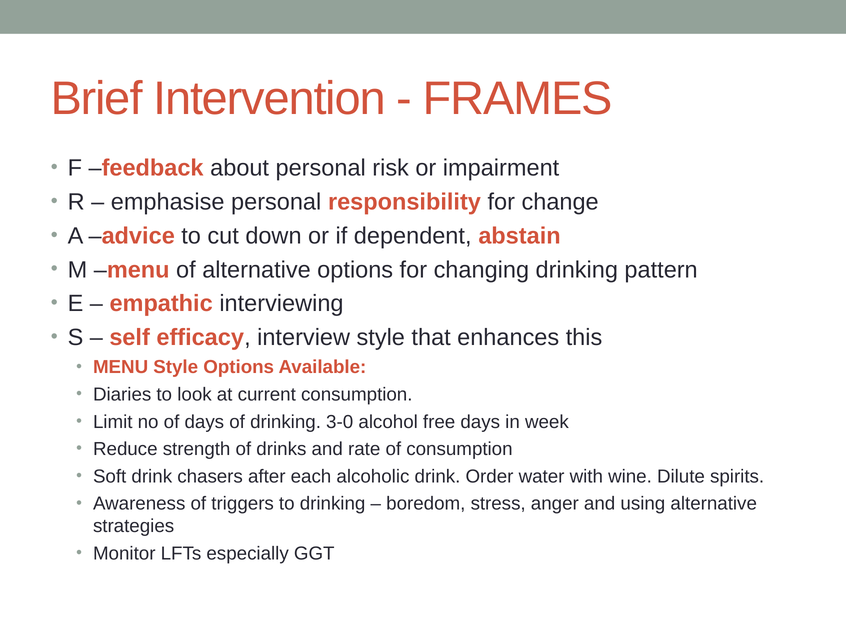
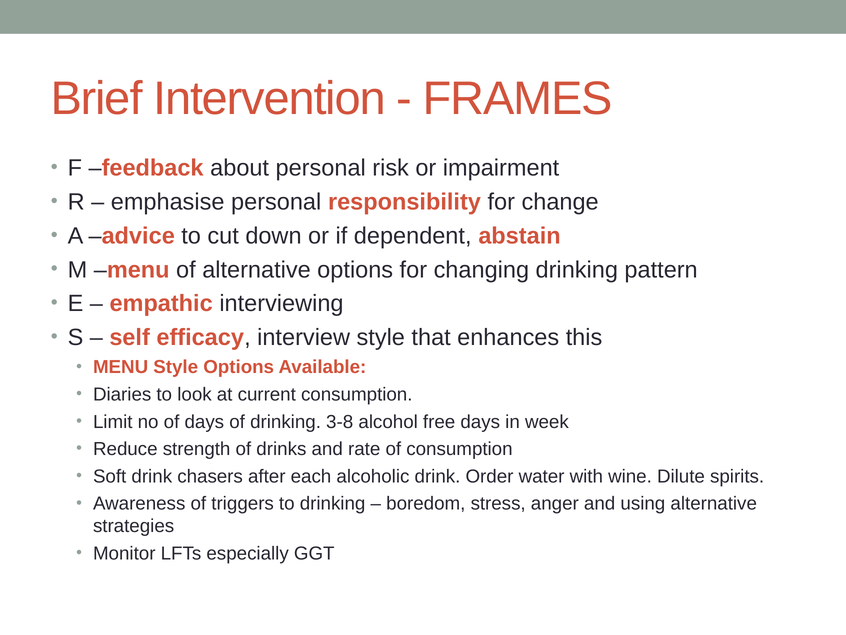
3-0: 3-0 -> 3-8 (340, 421)
